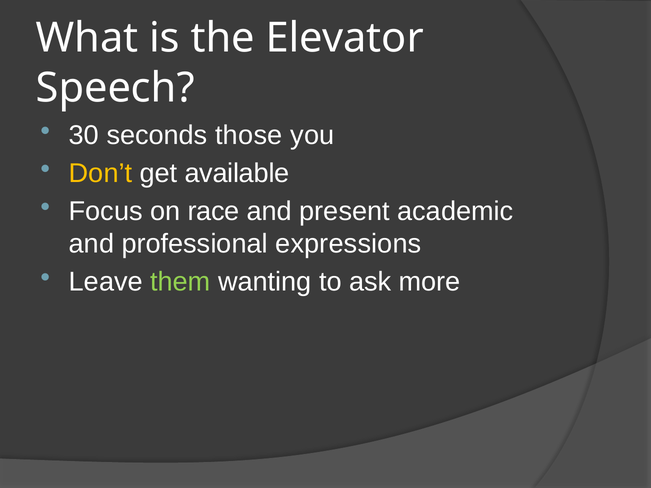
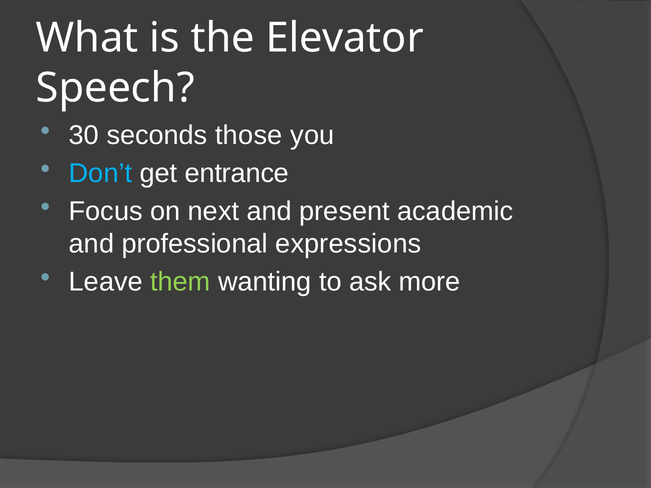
Don’t colour: yellow -> light blue (101, 173)
available: available -> entrance (237, 173)
race: race -> next (213, 211)
